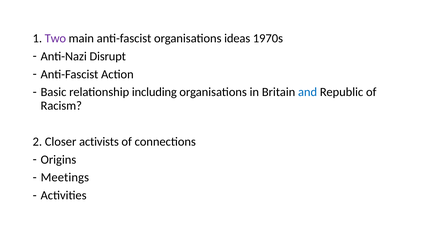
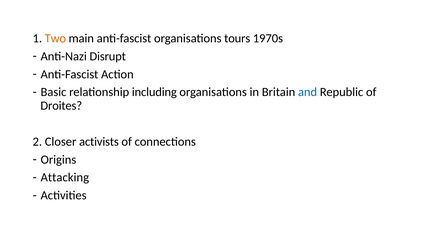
Two colour: purple -> orange (55, 38)
ideas: ideas -> tours (237, 38)
Racism: Racism -> Droites (61, 106)
Meetings: Meetings -> Attacking (65, 177)
